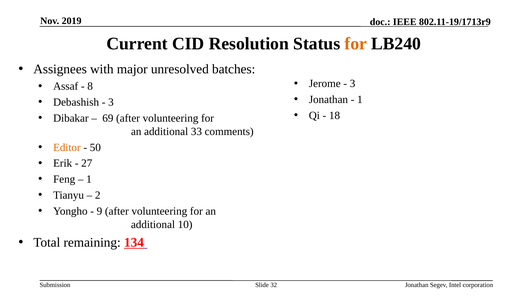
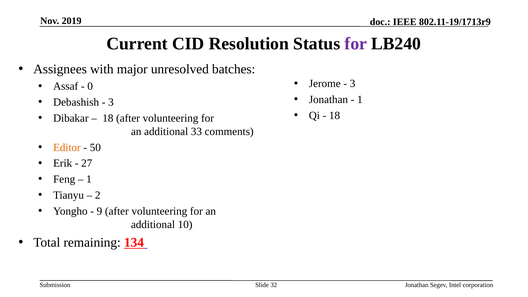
for colour: orange -> purple (356, 44)
8: 8 -> 0 (90, 86)
69: 69 -> 18 (108, 118)
